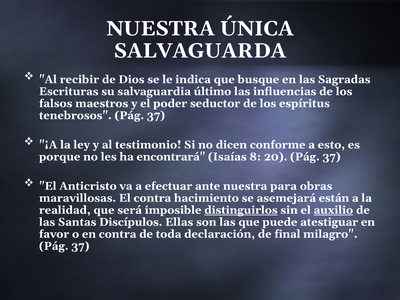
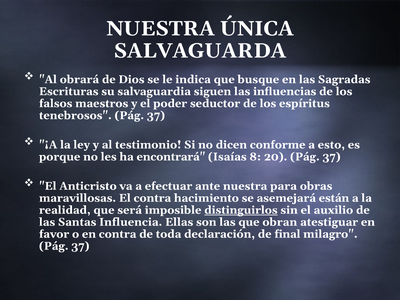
recibir: recibir -> obrará (79, 79)
último: último -> siguen (212, 91)
auxilio underline: present -> none (333, 210)
Discípulos: Discípulos -> Influencia (131, 222)
puede: puede -> obran (280, 222)
